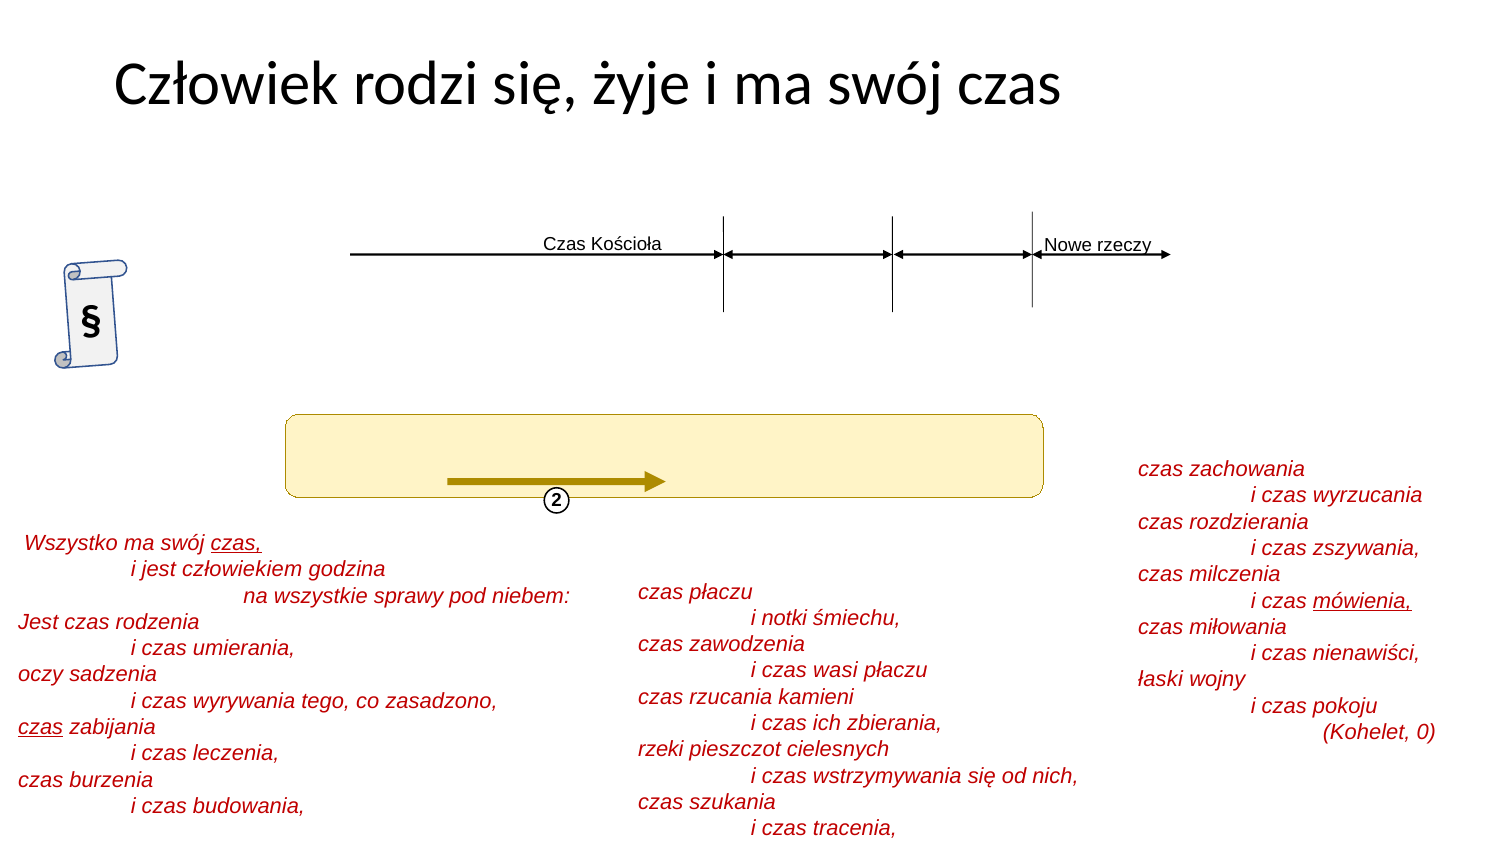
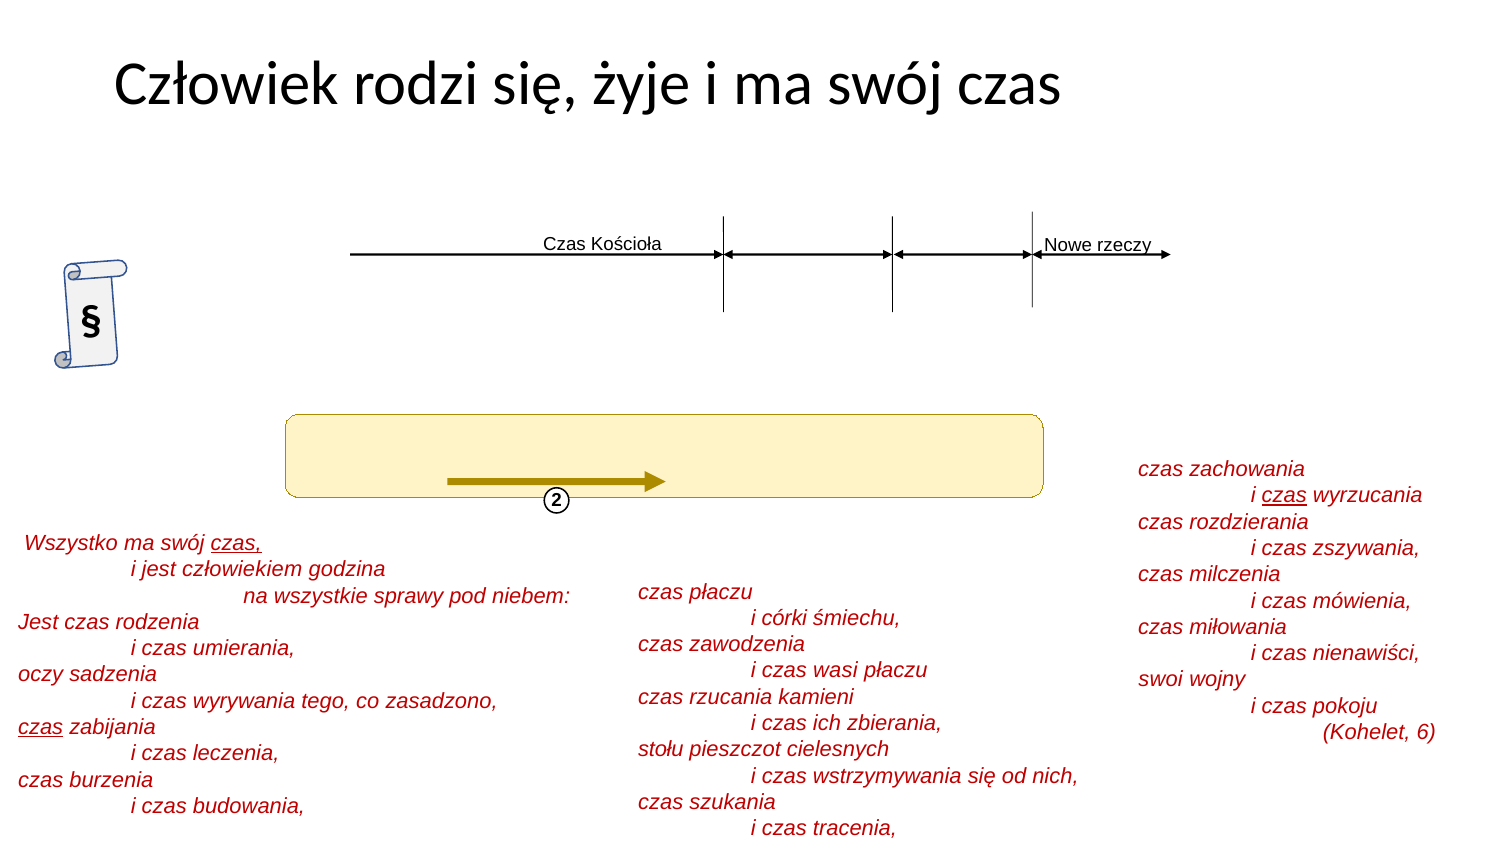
czas underline: none -> present (1284, 496)
mówienia underline: present -> none (1362, 601)
notki: notki -> córki (784, 618)
łaski: łaski -> swoi (1161, 680)
0: 0 -> 6 (1426, 732)
rzeki: rzeki -> stołu (661, 750)
